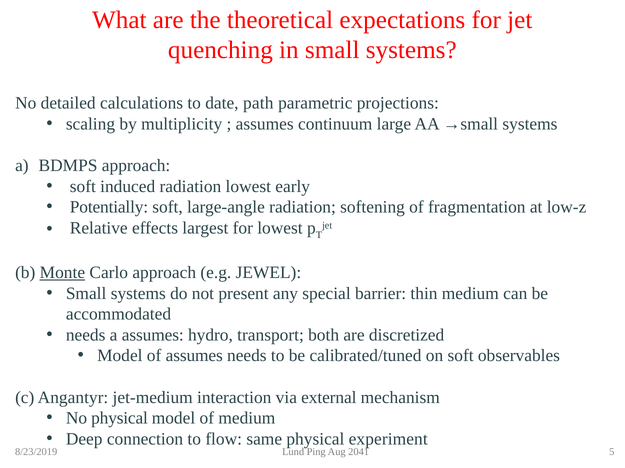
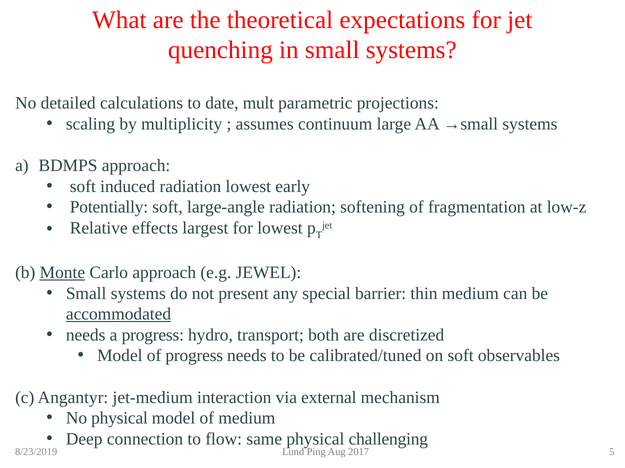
path: path -> mult (258, 103)
accommodated underline: none -> present (119, 315)
a assumes: assumes -> progress (153, 335)
of assumes: assumes -> progress (194, 356)
experiment: experiment -> challenging (388, 440)
2041: 2041 -> 2017 (359, 453)
